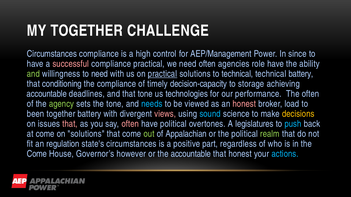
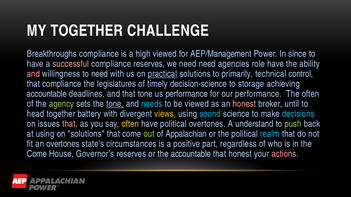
Circumstances: Circumstances -> Breakthroughs (52, 54)
high control: control -> viewed (165, 54)
compliance practical: practical -> reserves (149, 64)
need often: often -> need (207, 64)
and colour: light green -> pink (33, 74)
to technical: technical -> primarily (237, 74)
technical battery: battery -> control (301, 74)
that conditioning: conditioning -> compliance (62, 84)
the compliance: compliance -> legislatures (117, 84)
decision-capacity: decision-capacity -> decision-science (199, 84)
us technologies: technologies -> performance (187, 94)
tone underline: none -> present (115, 104)
load: load -> until (292, 104)
been: been -> head (36, 114)
views colour: pink -> yellow (165, 114)
decisions colour: yellow -> light blue (298, 114)
often colour: pink -> yellow (130, 124)
legislatures: legislatures -> understand (254, 124)
push colour: light blue -> light green (293, 124)
at come: come -> using (45, 134)
realm colour: light green -> light blue (270, 134)
an regulation: regulation -> overtones (63, 144)
Governor’s however: however -> reserves (131, 154)
actions colour: light blue -> pink (285, 154)
